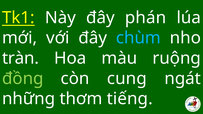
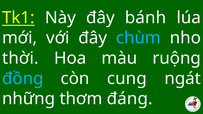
phán: phán -> bánh (146, 18)
tràn: tràn -> thời (20, 58)
đồng colour: light green -> light blue (23, 79)
tiếng: tiếng -> đáng (130, 99)
